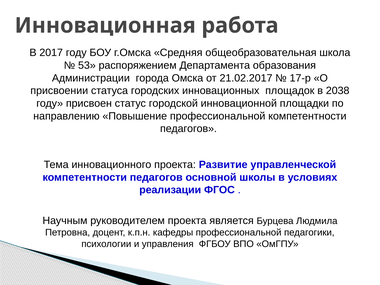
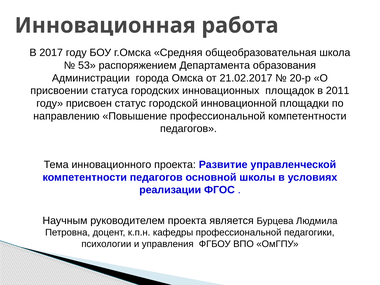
17-р: 17-р -> 20-р (300, 78)
2038: 2038 -> 2011 (338, 91)
